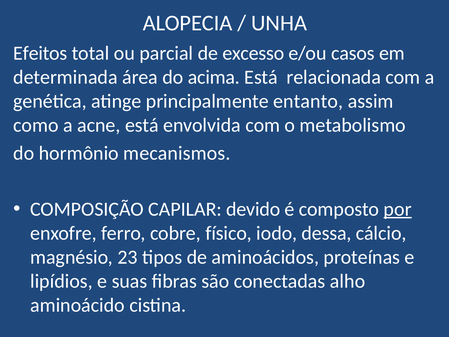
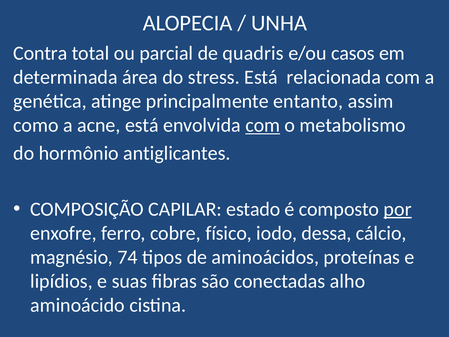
Efeitos: Efeitos -> Contra (40, 53)
excesso: excesso -> quadris (253, 53)
acima: acima -> stress (214, 77)
com underline: none -> present (263, 125)
mecanismos: mecanismos -> antiglicantes (177, 153)
devido: devido -> estado (253, 209)
23: 23 -> 74 (128, 257)
